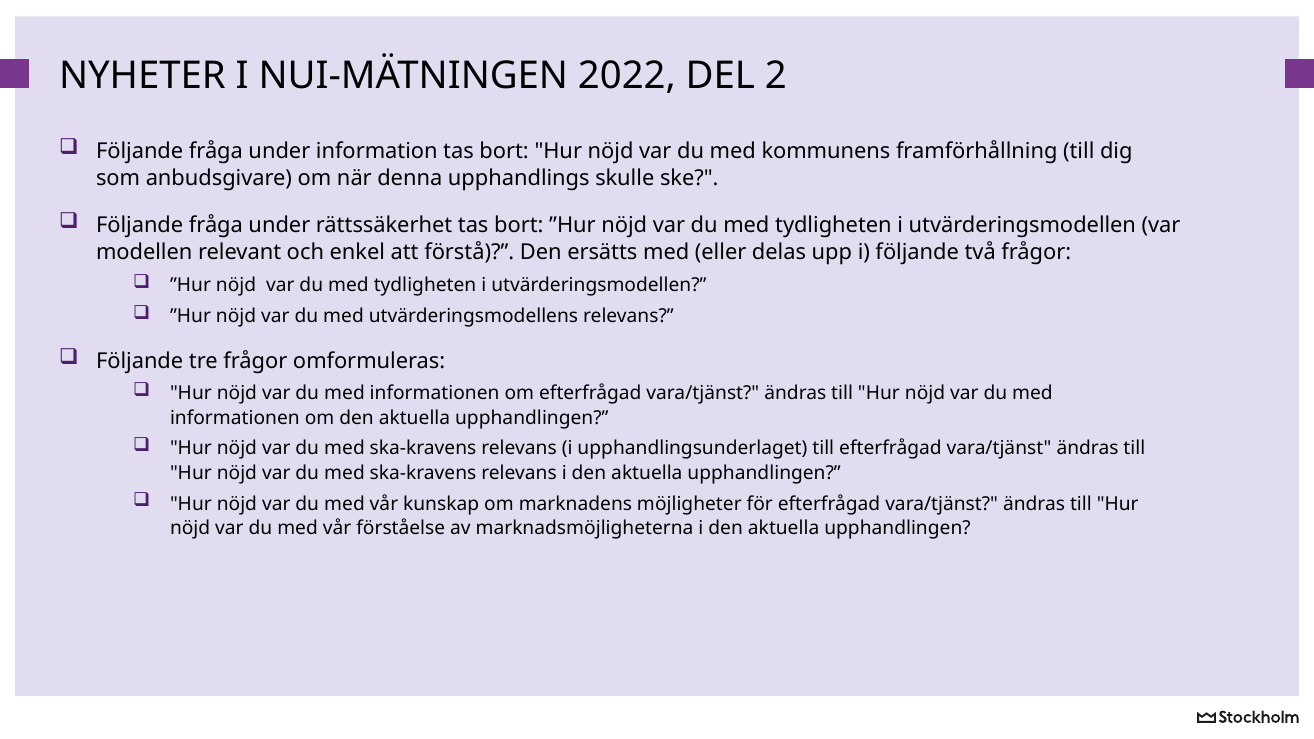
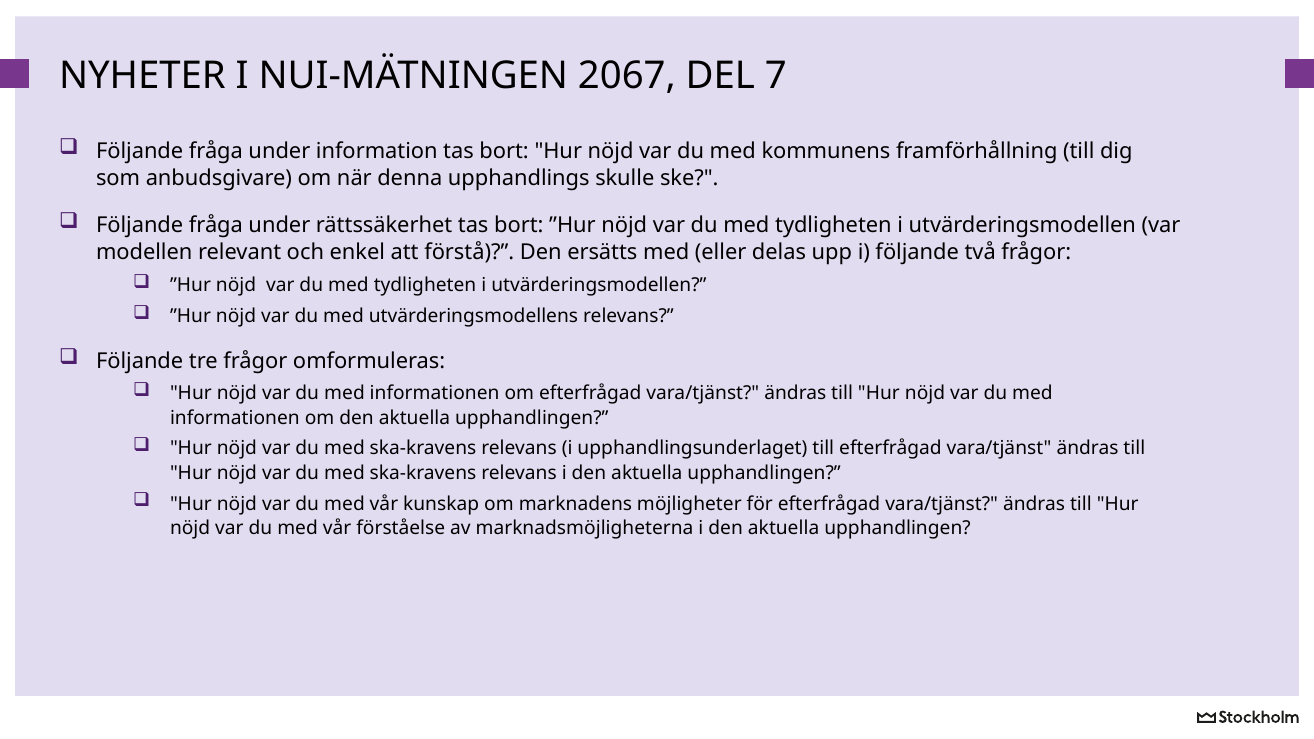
2022: 2022 -> 2067 (627, 76)
2: 2 -> 7 (776, 76)
